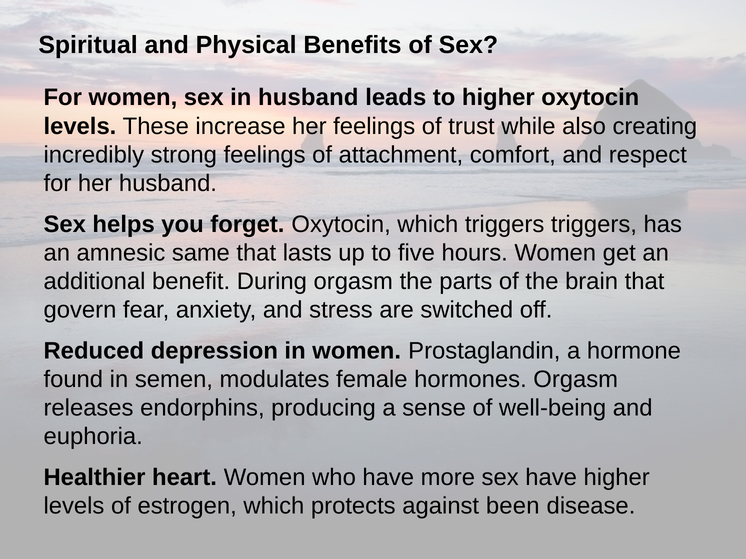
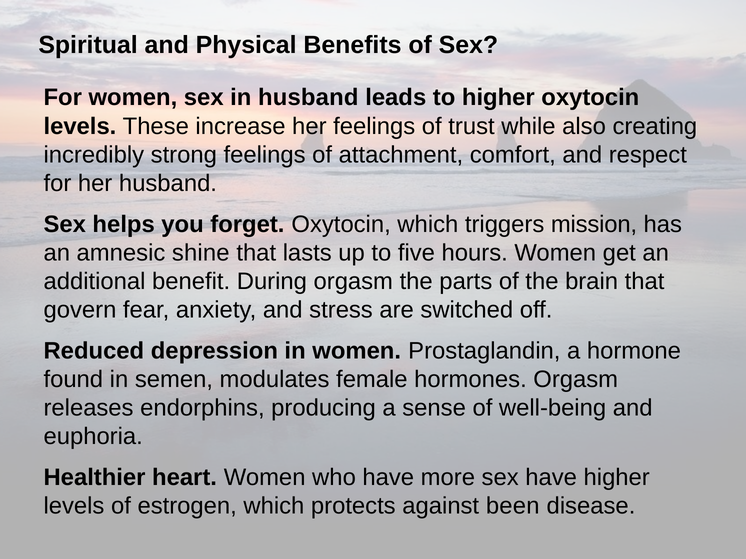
triggers triggers: triggers -> mission (594, 224)
same: same -> shine (201, 253)
